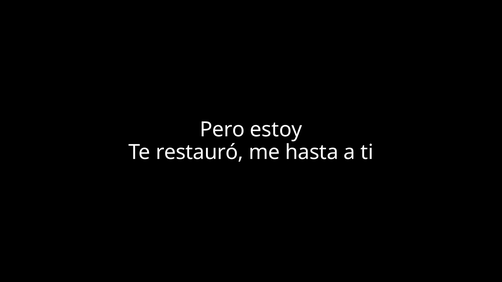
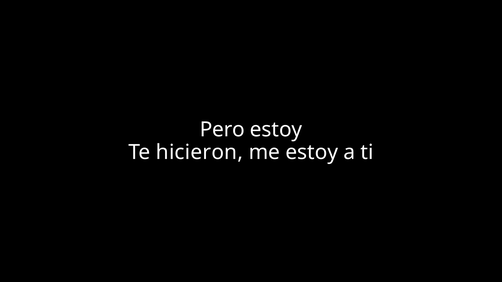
restauró: restauró -> hicieron (199, 152)
me hasta: hasta -> estoy (312, 152)
